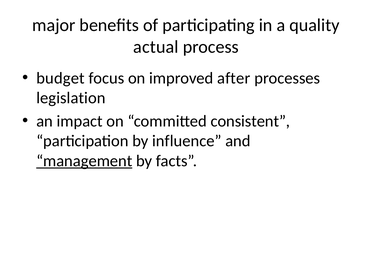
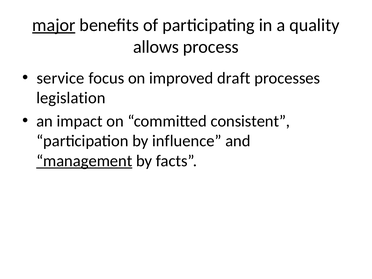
major underline: none -> present (54, 25)
actual: actual -> allows (156, 47)
budget: budget -> service (61, 78)
after: after -> draft (234, 78)
